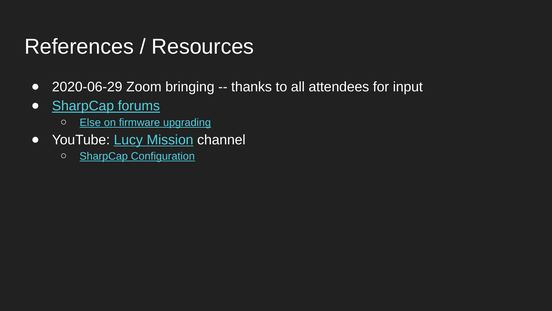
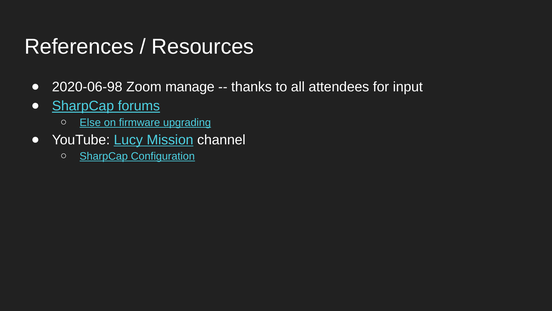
2020-06-29: 2020-06-29 -> 2020-06-98 (87, 87)
bringing: bringing -> manage (190, 87)
